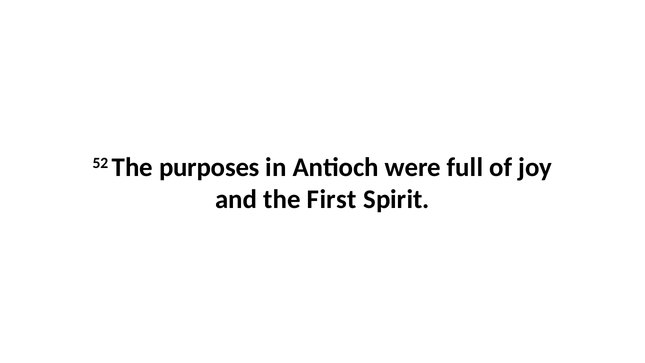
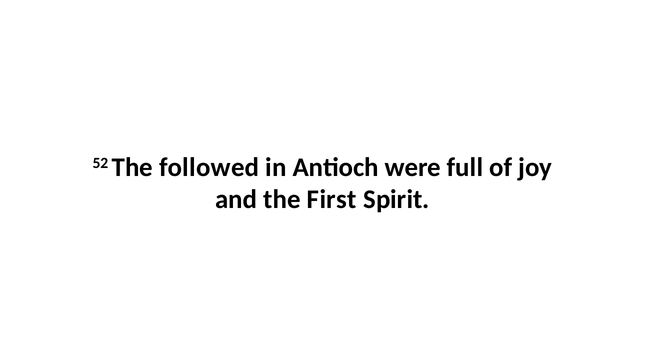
purposes: purposes -> followed (209, 167)
